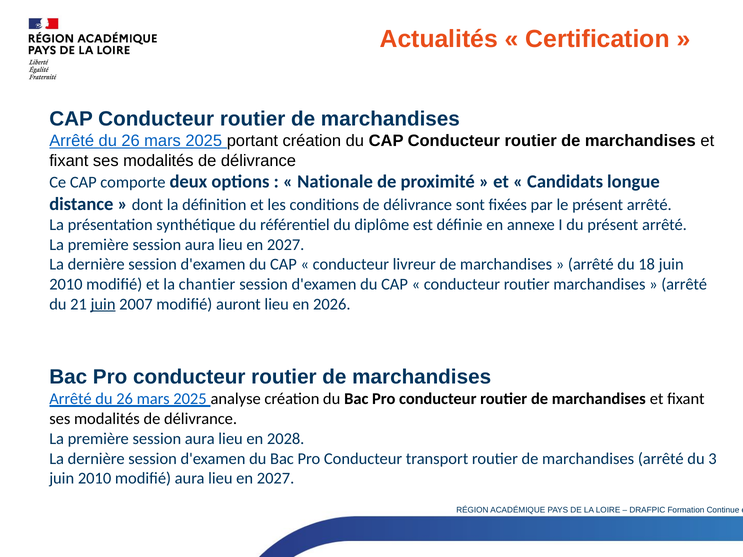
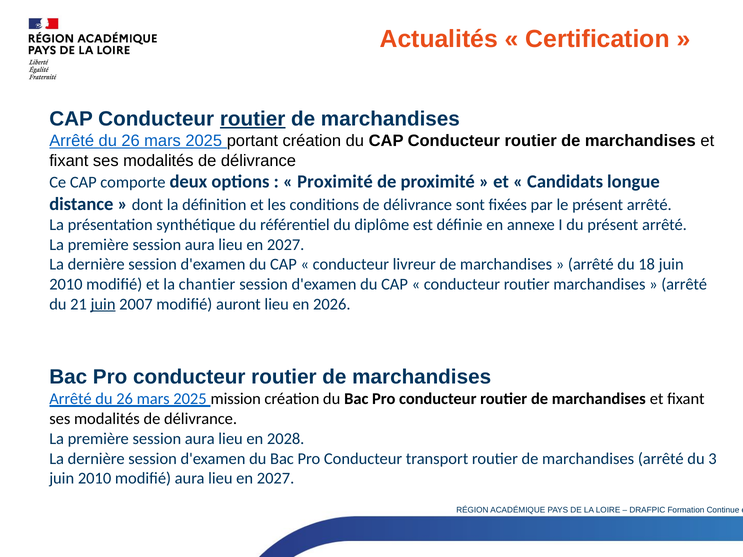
routier underline: none -> present (253, 119)
Nationale: Nationale -> Proximité (335, 182)
analyse: analyse -> mission (236, 399)
